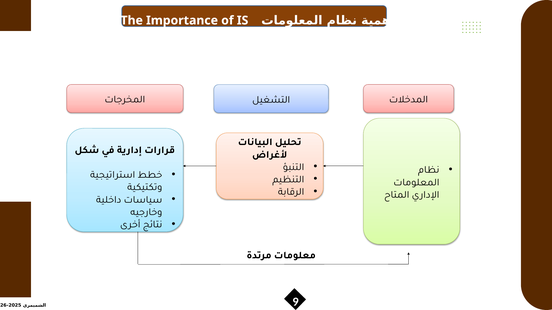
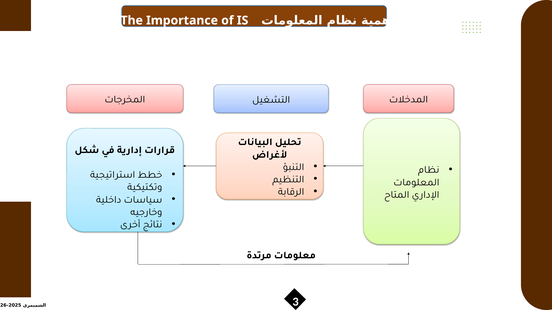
9: 9 -> 3 (296, 302)
